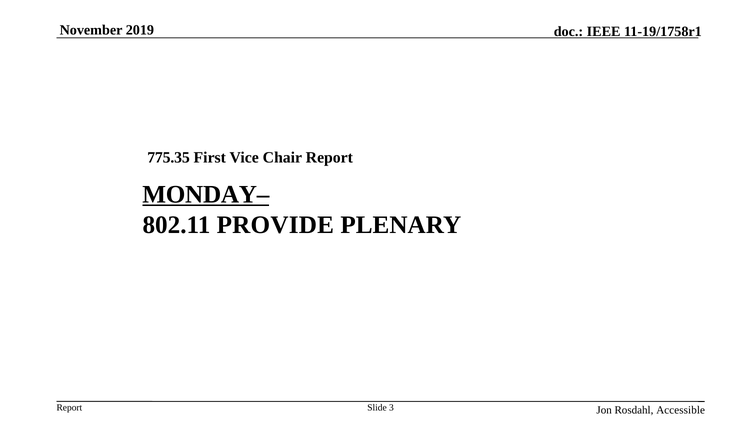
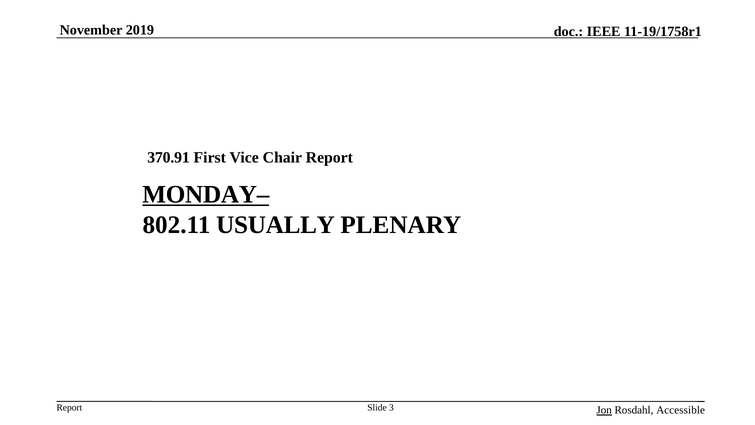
775.35: 775.35 -> 370.91 (169, 157)
PROVIDE: PROVIDE -> USUALLY (276, 225)
Jon underline: none -> present (604, 410)
